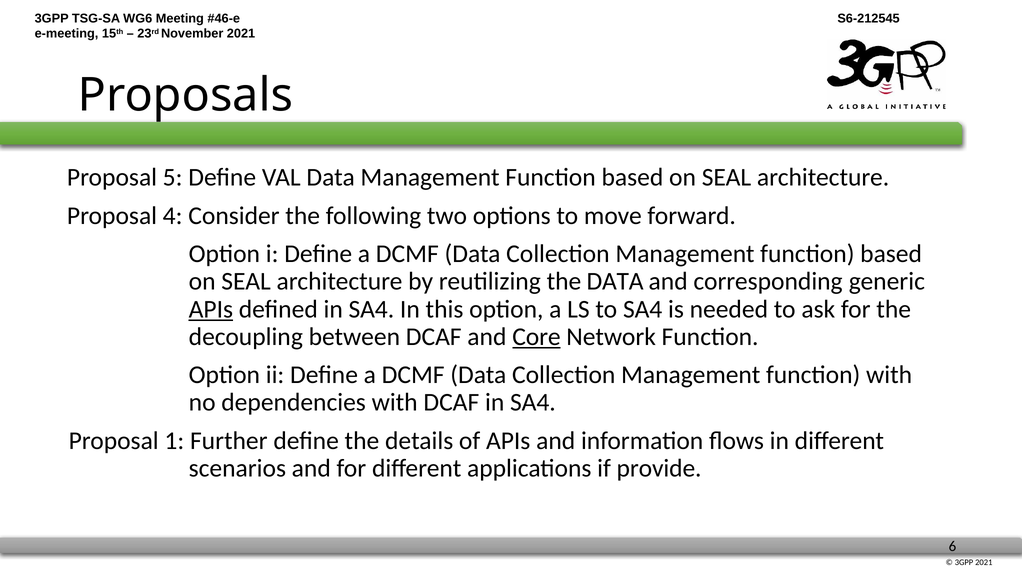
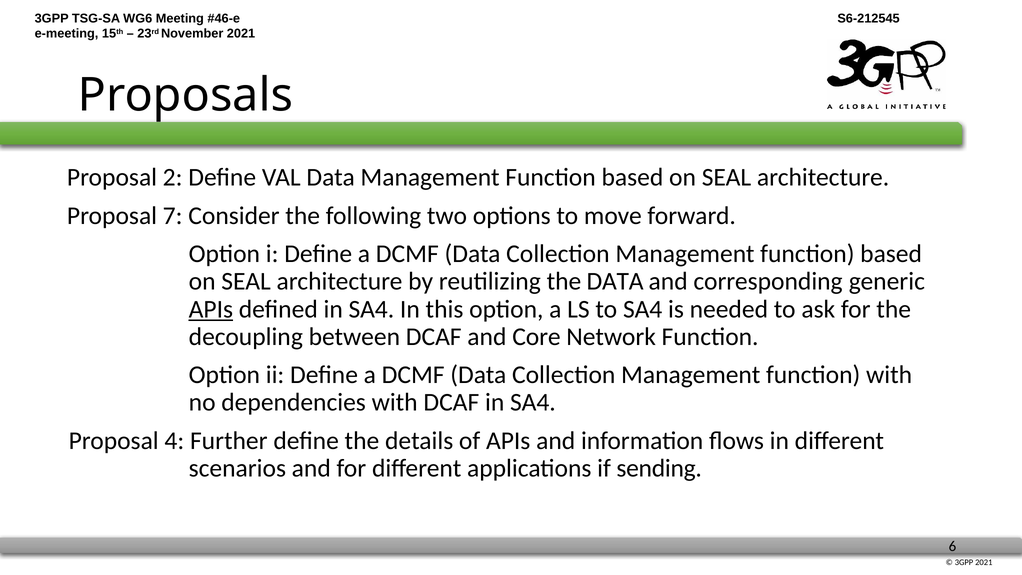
5: 5 -> 2 (173, 177)
4: 4 -> 7 (173, 216)
Core underline: present -> none (536, 337)
1: 1 -> 4 (174, 441)
provide: provide -> sending (659, 468)
